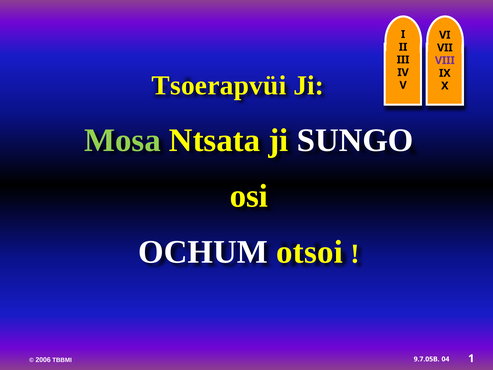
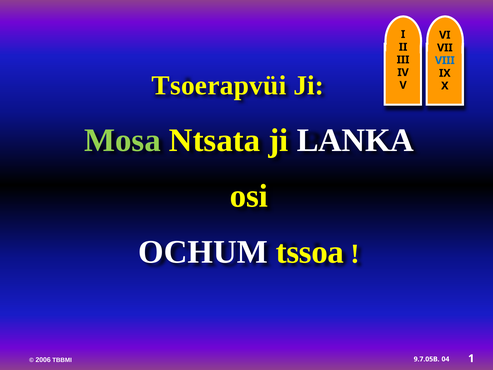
VIII colour: purple -> blue (445, 60)
SUNGO: SUNGO -> LANKA (355, 140)
otsoi: otsoi -> tssoa (310, 252)
